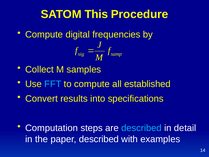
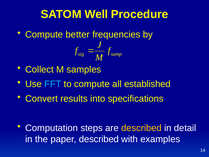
This: This -> Well (96, 14)
digital: digital -> better (78, 34)
described colour: light blue -> yellow (141, 128)
